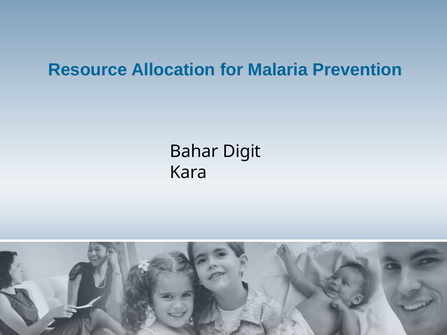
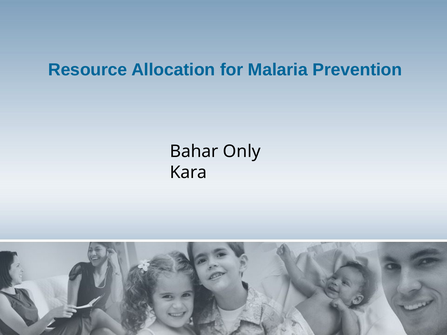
Digit: Digit -> Only (242, 152)
